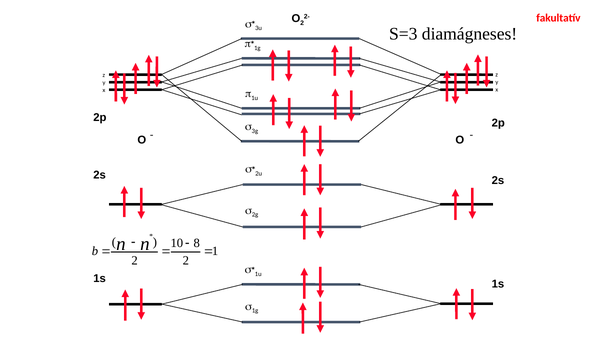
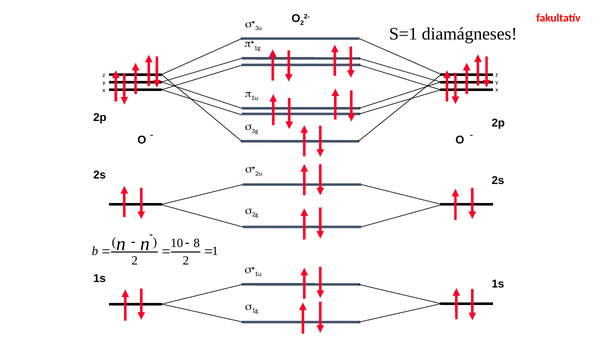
S=3: S=3 -> S=1 (403, 34)
